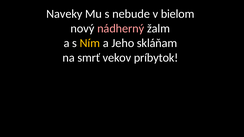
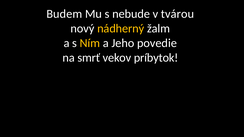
Naveky: Naveky -> Budem (64, 14)
bielom: bielom -> tvárou (177, 14)
nádherný colour: pink -> yellow (121, 29)
skláňam: skláňam -> povedie (157, 43)
